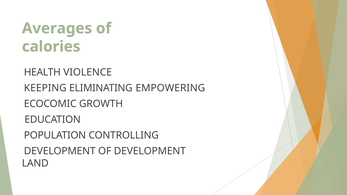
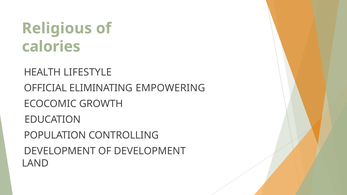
Averages: Averages -> Religious (57, 28)
VIOLENCE: VIOLENCE -> LIFESTYLE (88, 72)
KEEPING: KEEPING -> OFFICIAL (45, 88)
